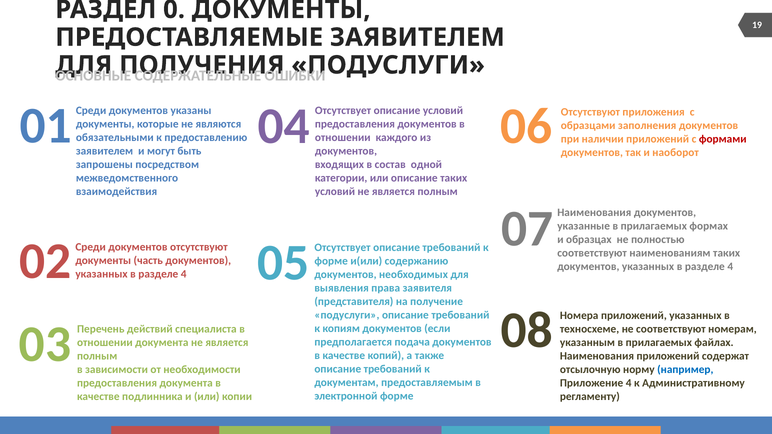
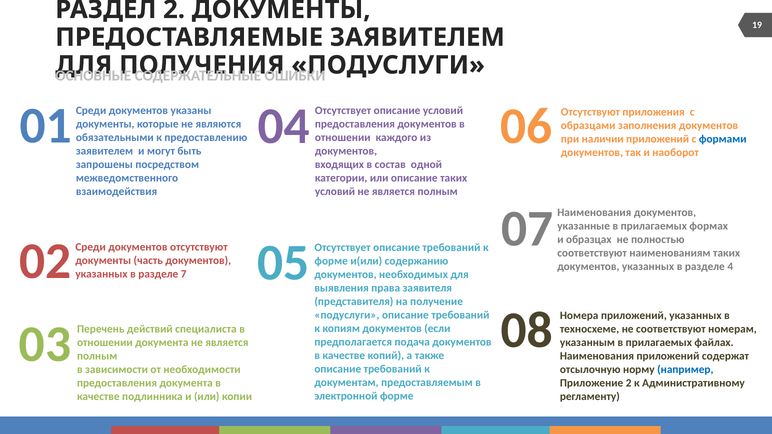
РАЗДЕЛ 0: 0 -> 2 (174, 10)
формами colour: red -> blue (723, 139)
4: 4 -> 7 (184, 274)
Приложение 4: 4 -> 2 (629, 383)
